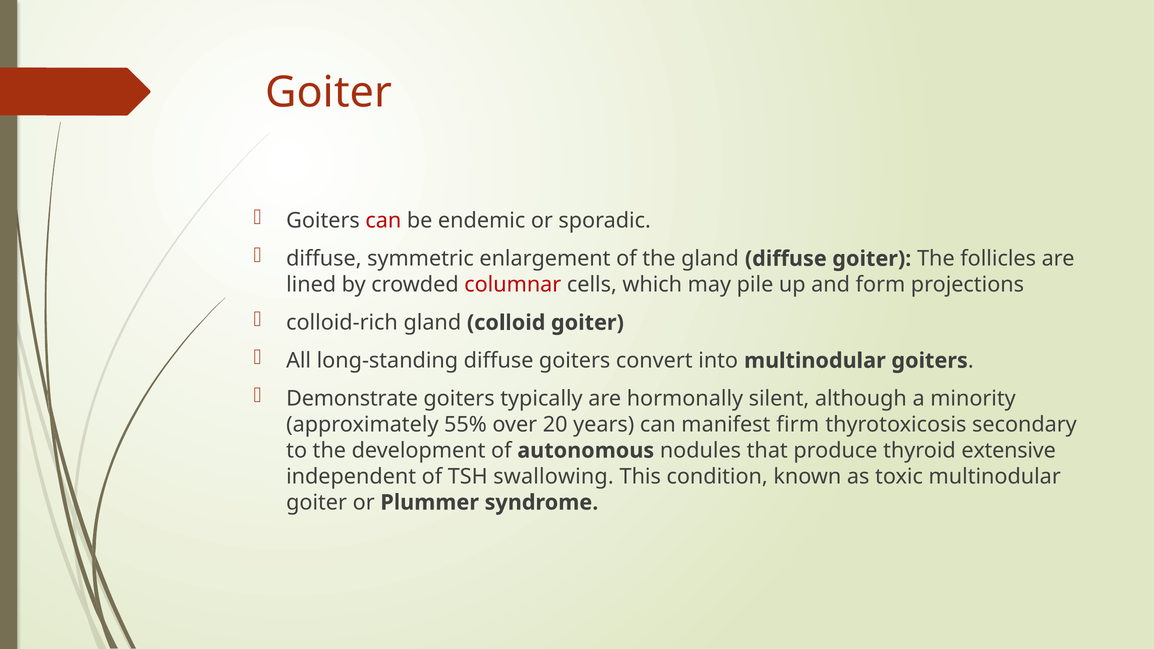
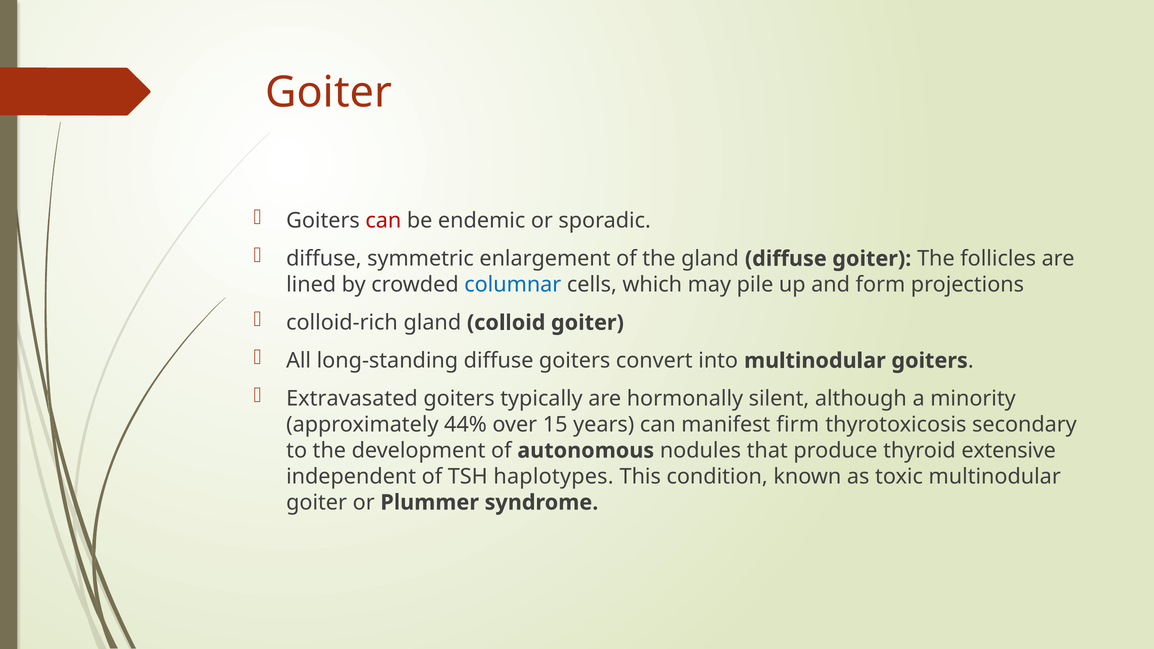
columnar colour: red -> blue (513, 285)
Demonstrate: Demonstrate -> Extravasated (352, 399)
55%: 55% -> 44% (465, 425)
20: 20 -> 15 (555, 425)
swallowing: swallowing -> haplotypes (554, 477)
